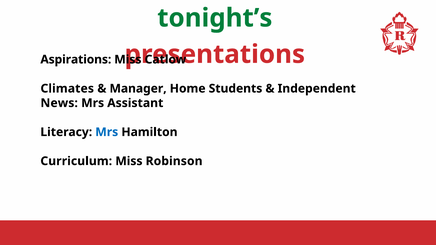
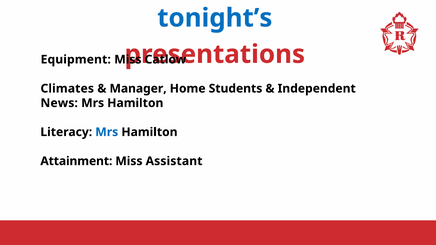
tonight’s colour: green -> blue (215, 18)
Aspirations: Aspirations -> Equipment (76, 60)
Assistant: Assistant -> Hamilton (135, 103)
Curriculum: Curriculum -> Attainment (76, 161)
Robinson: Robinson -> Assistant (174, 161)
